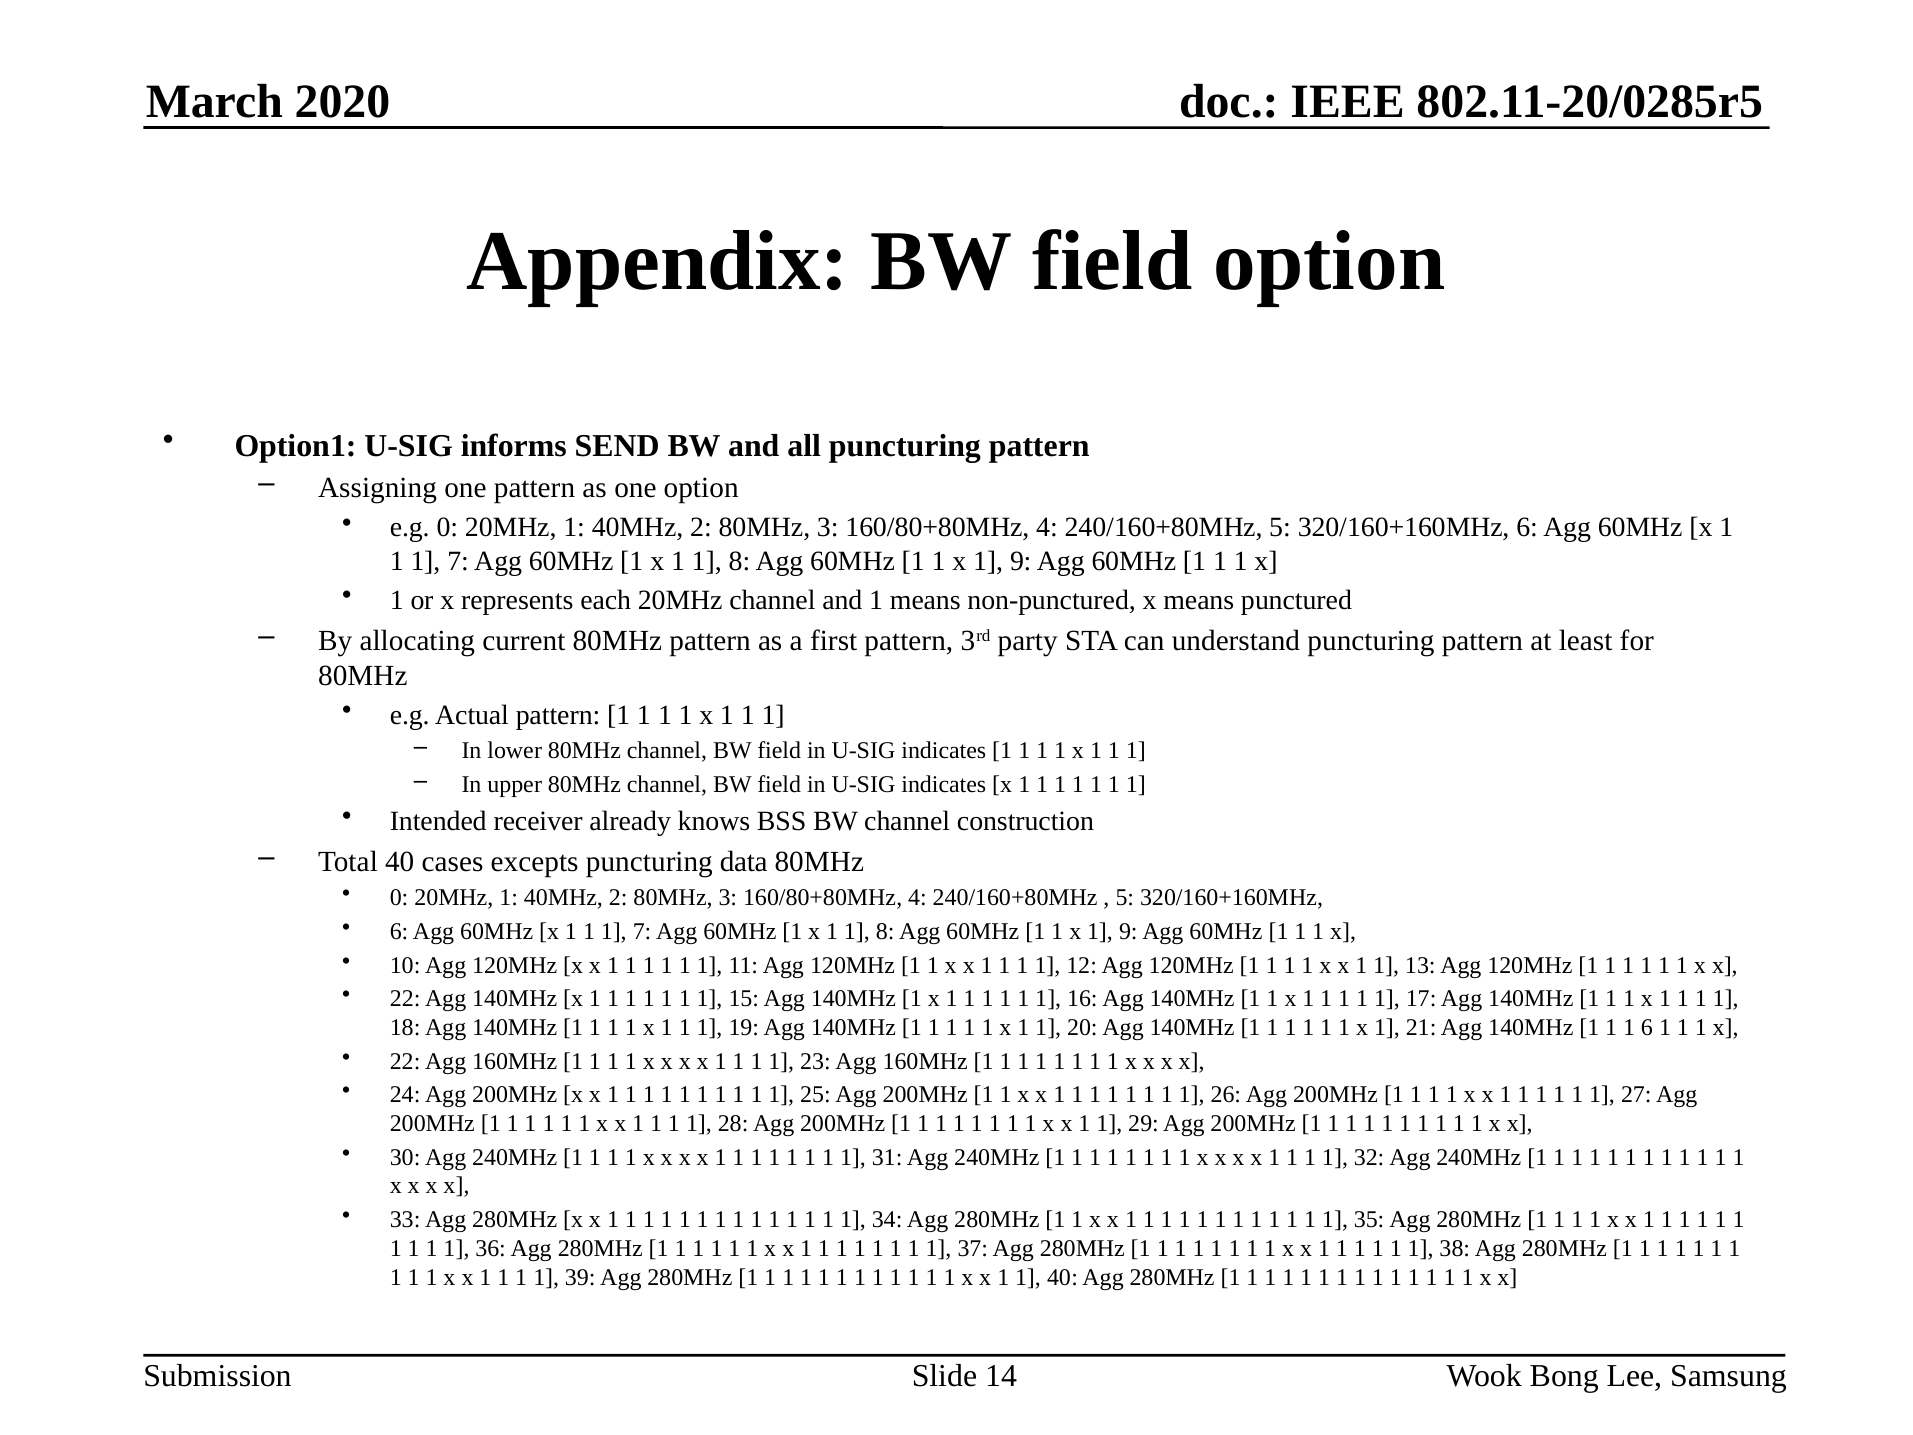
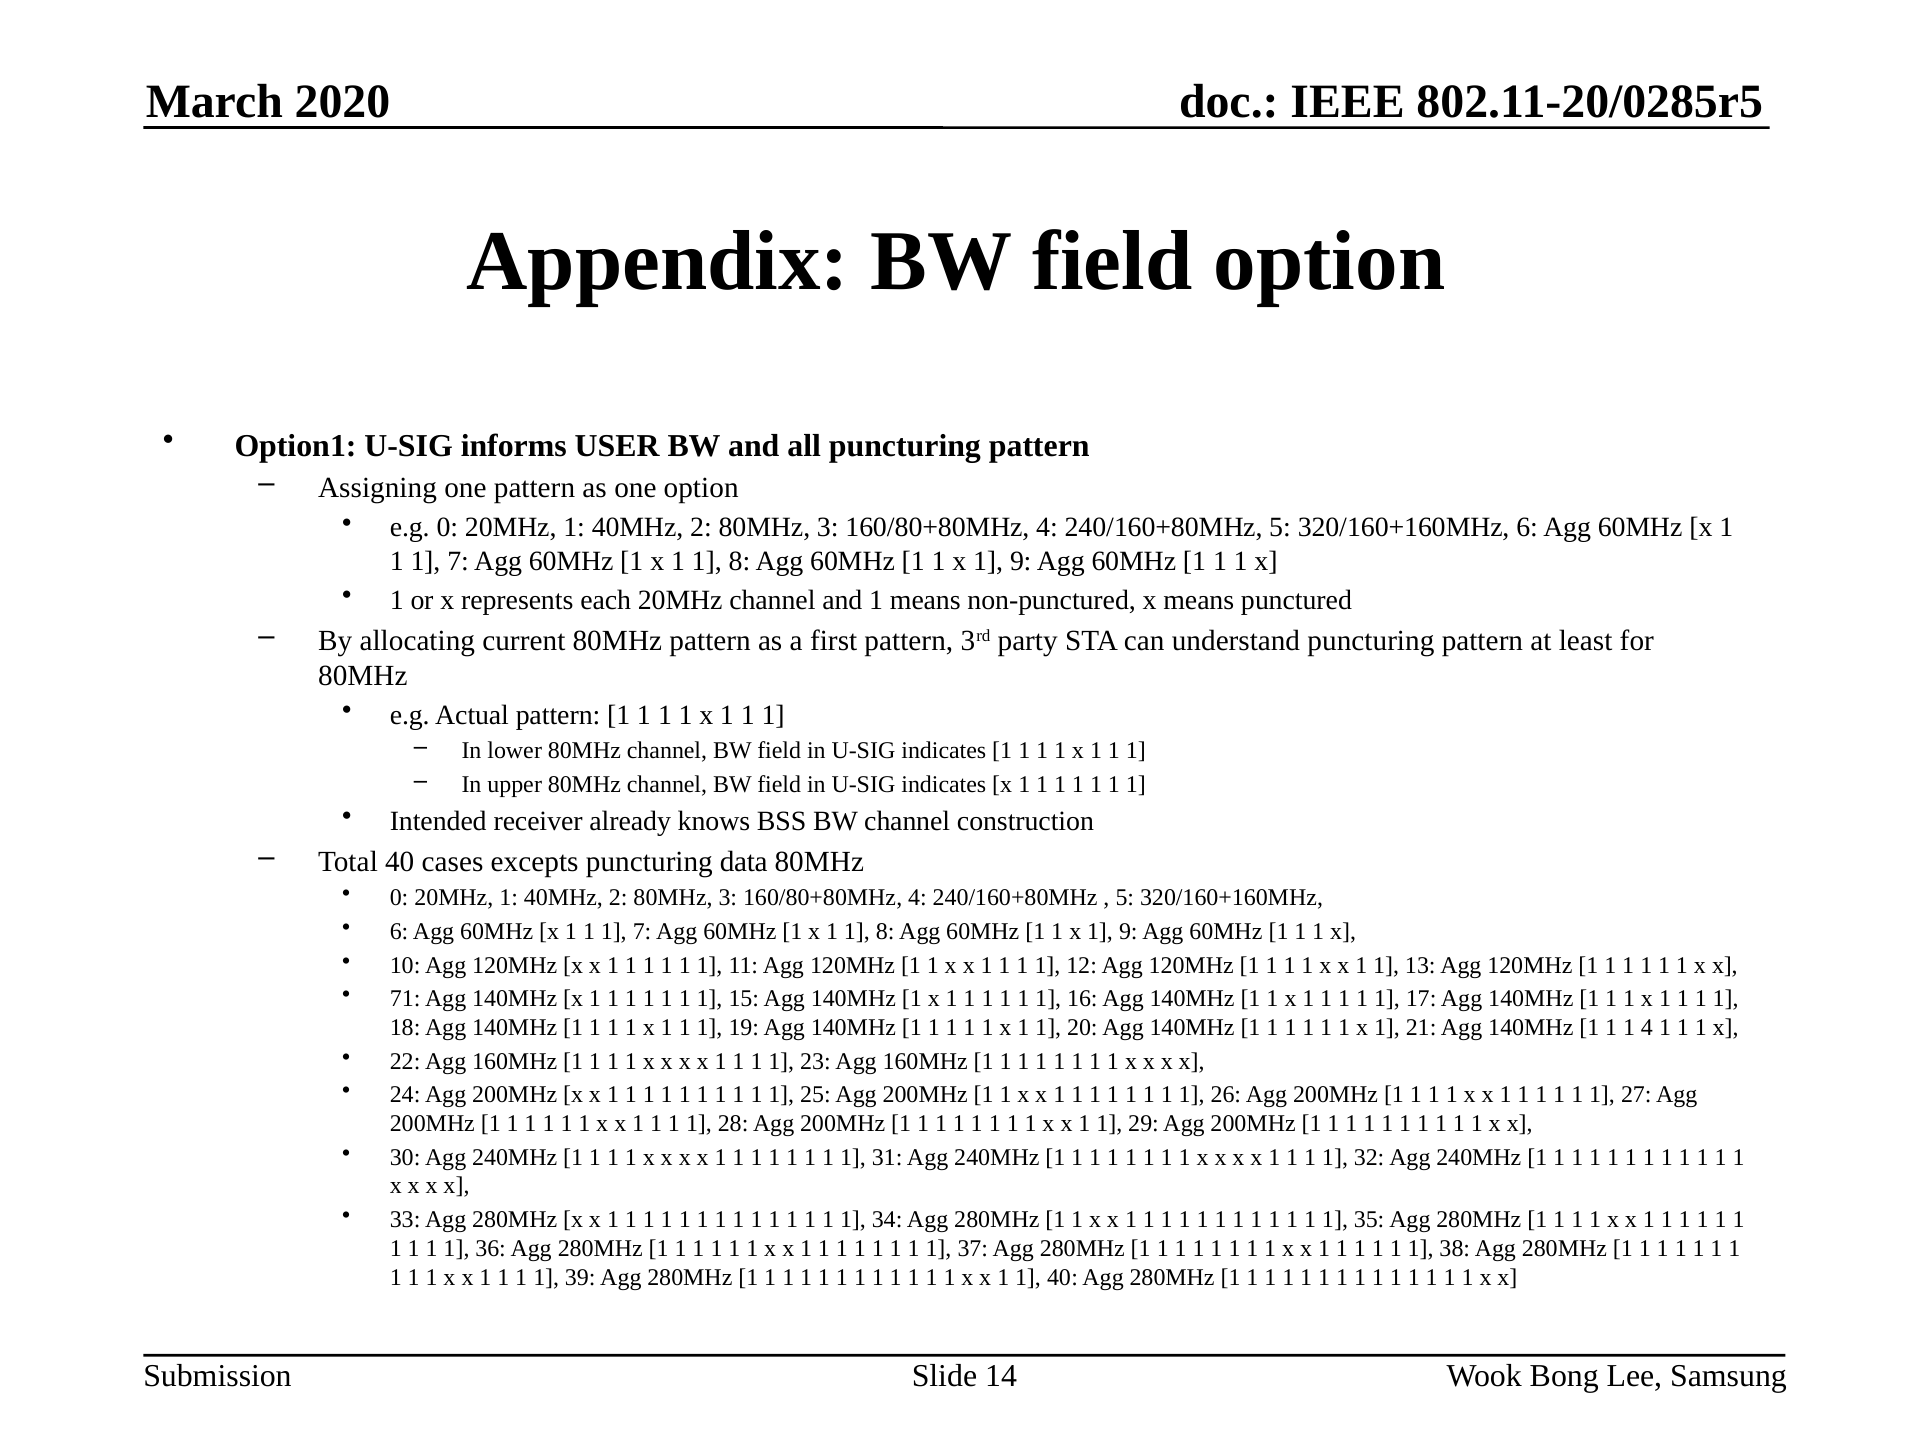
SEND: SEND -> USER (617, 445)
22: 22 -> 71 (405, 999)
1 6: 6 -> 4 (1647, 1027)
